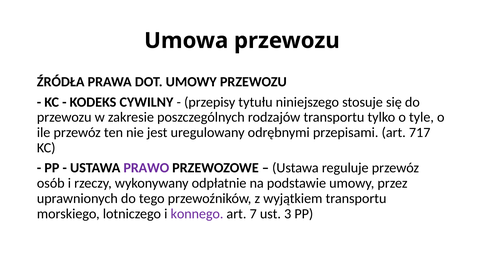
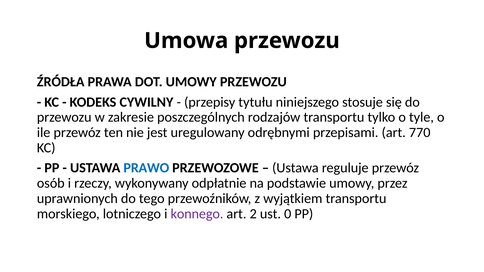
717: 717 -> 770 (420, 133)
PRAWO colour: purple -> blue (146, 168)
7: 7 -> 2 (253, 214)
3: 3 -> 0 (288, 214)
